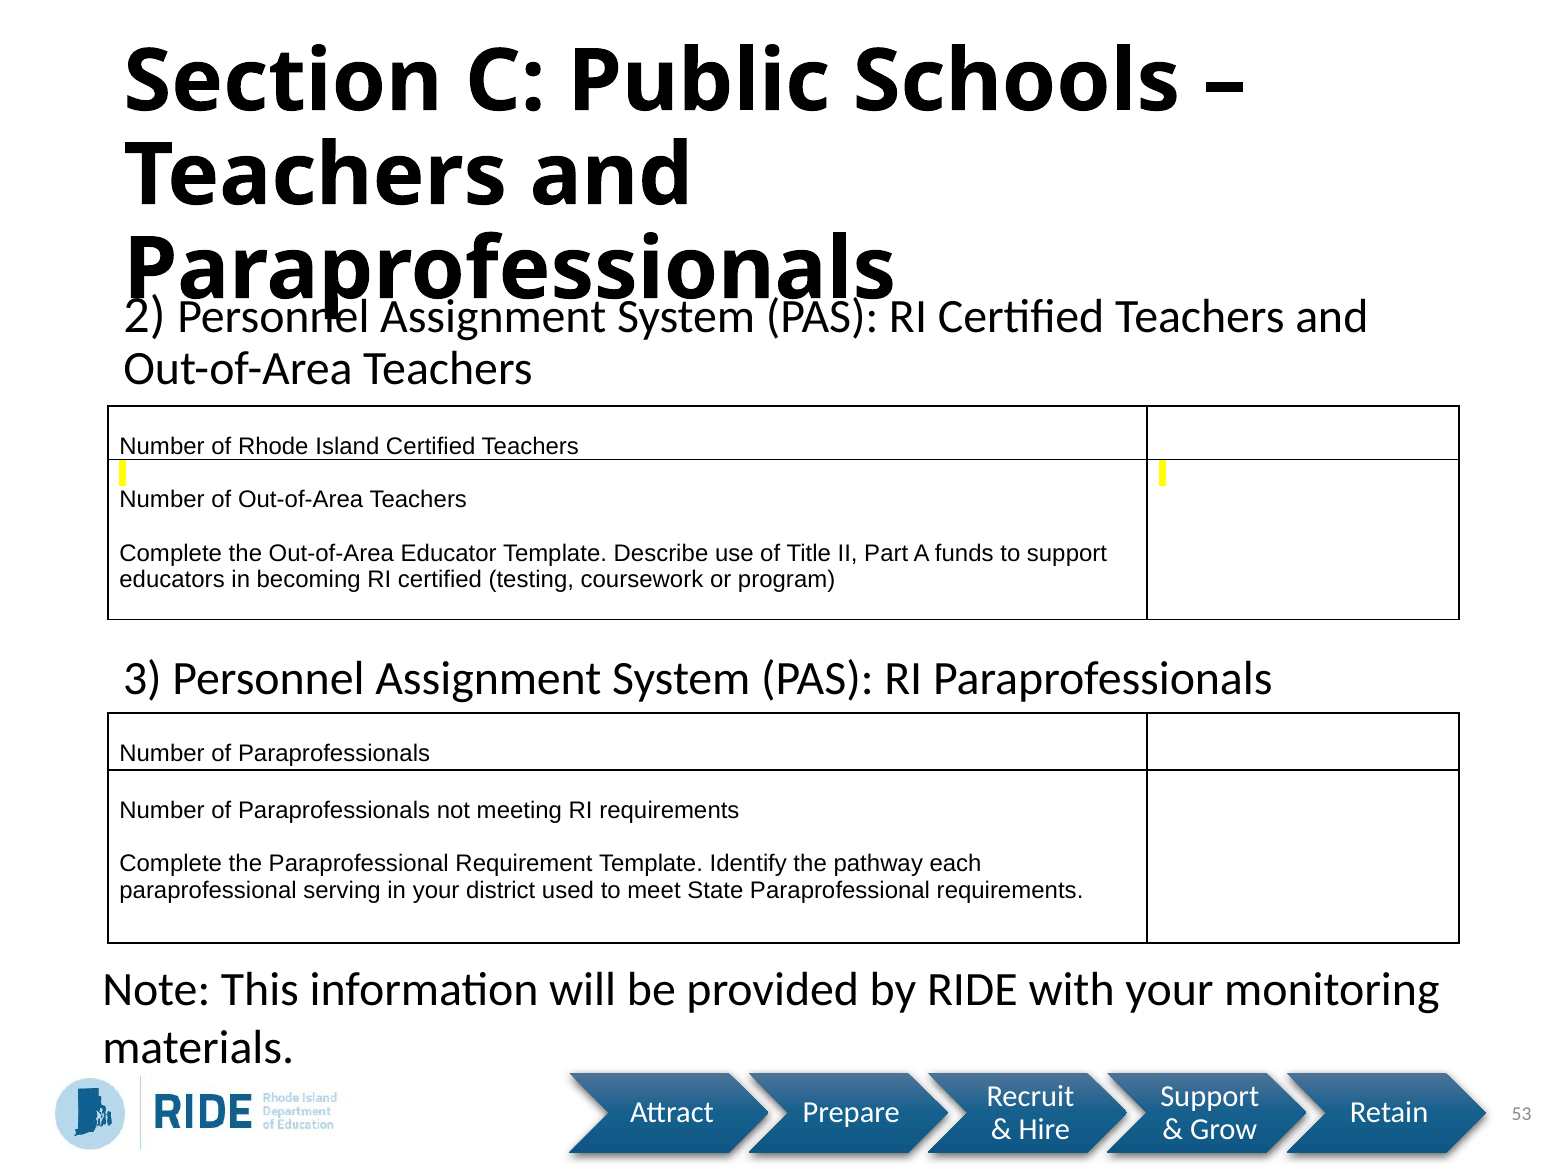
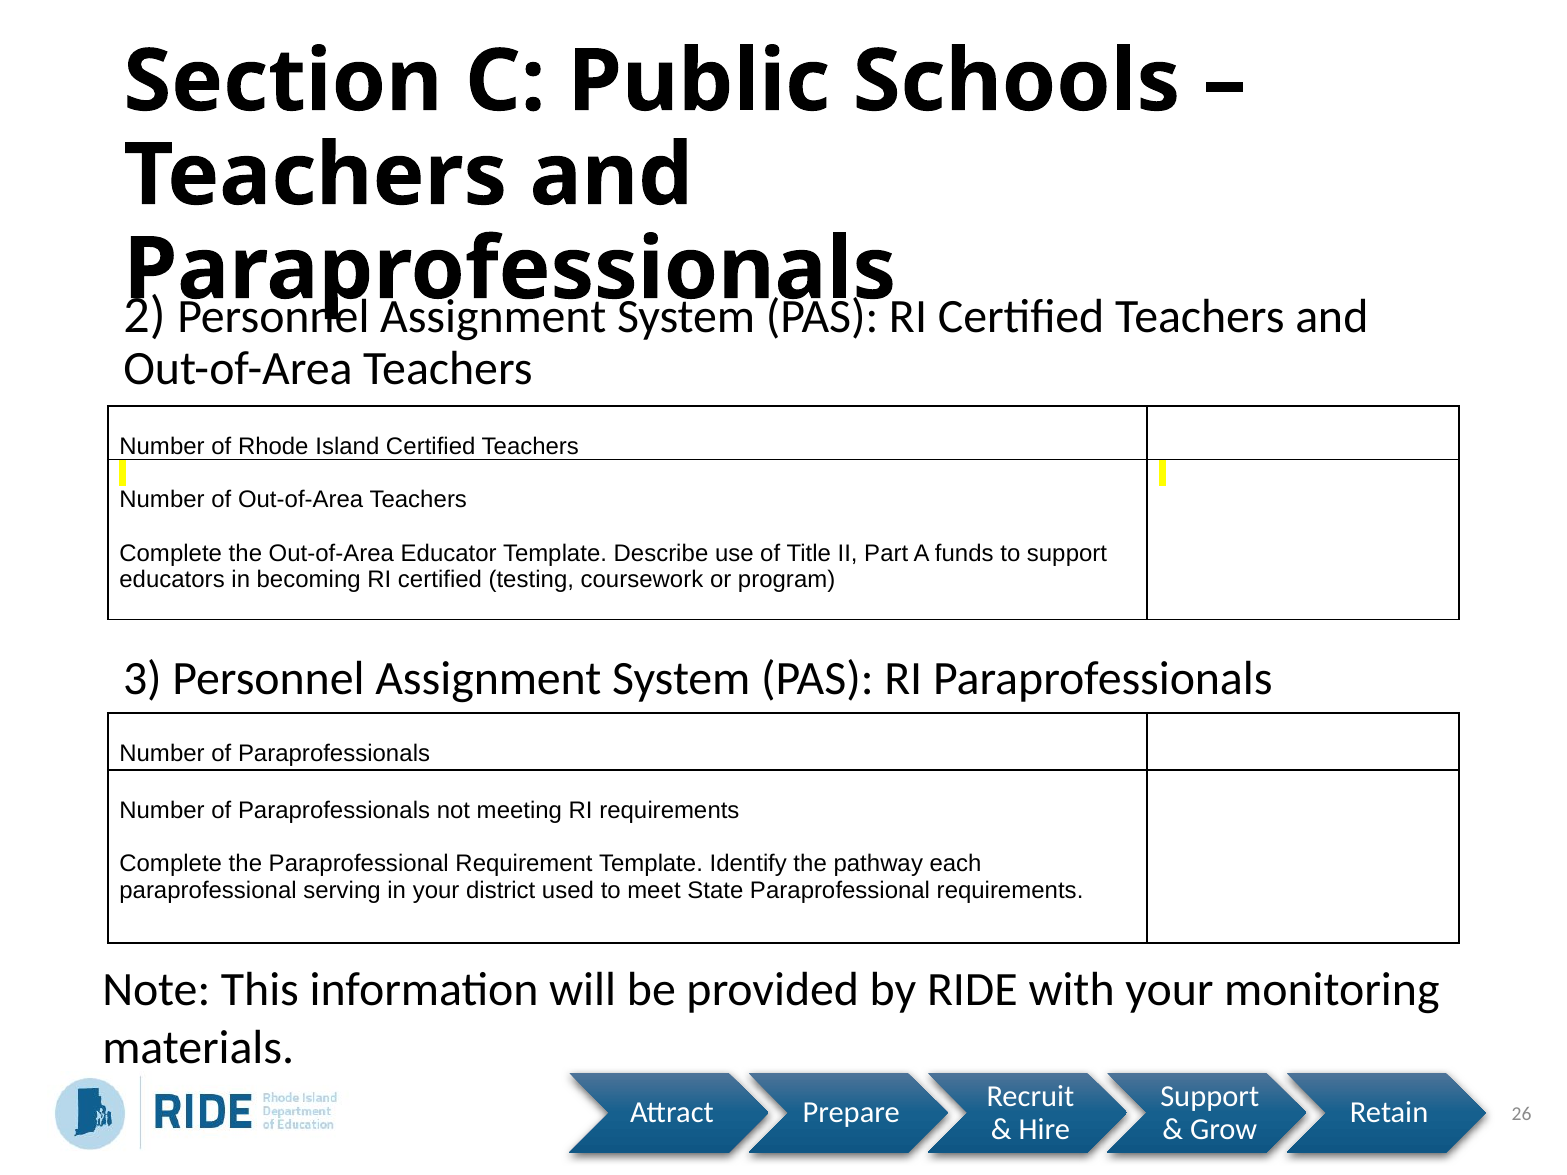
53: 53 -> 26 (1522, 1114)
